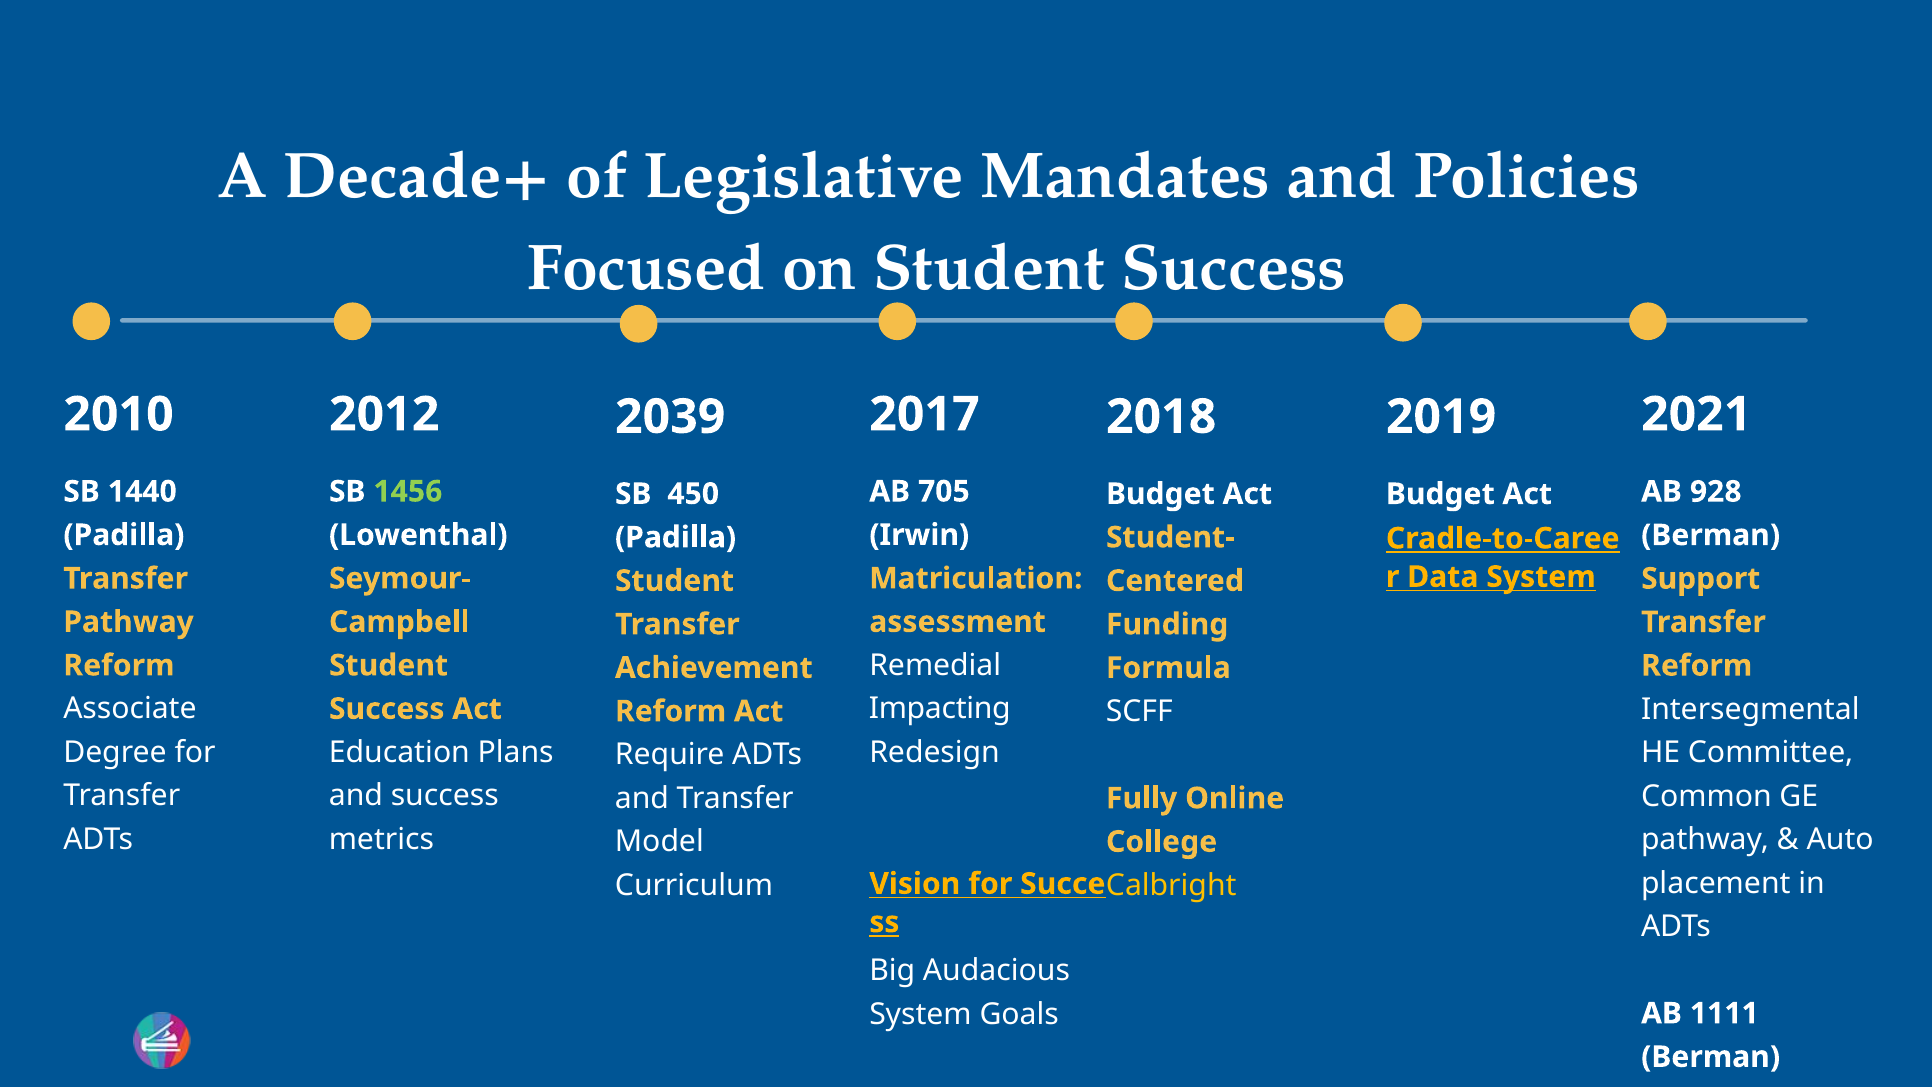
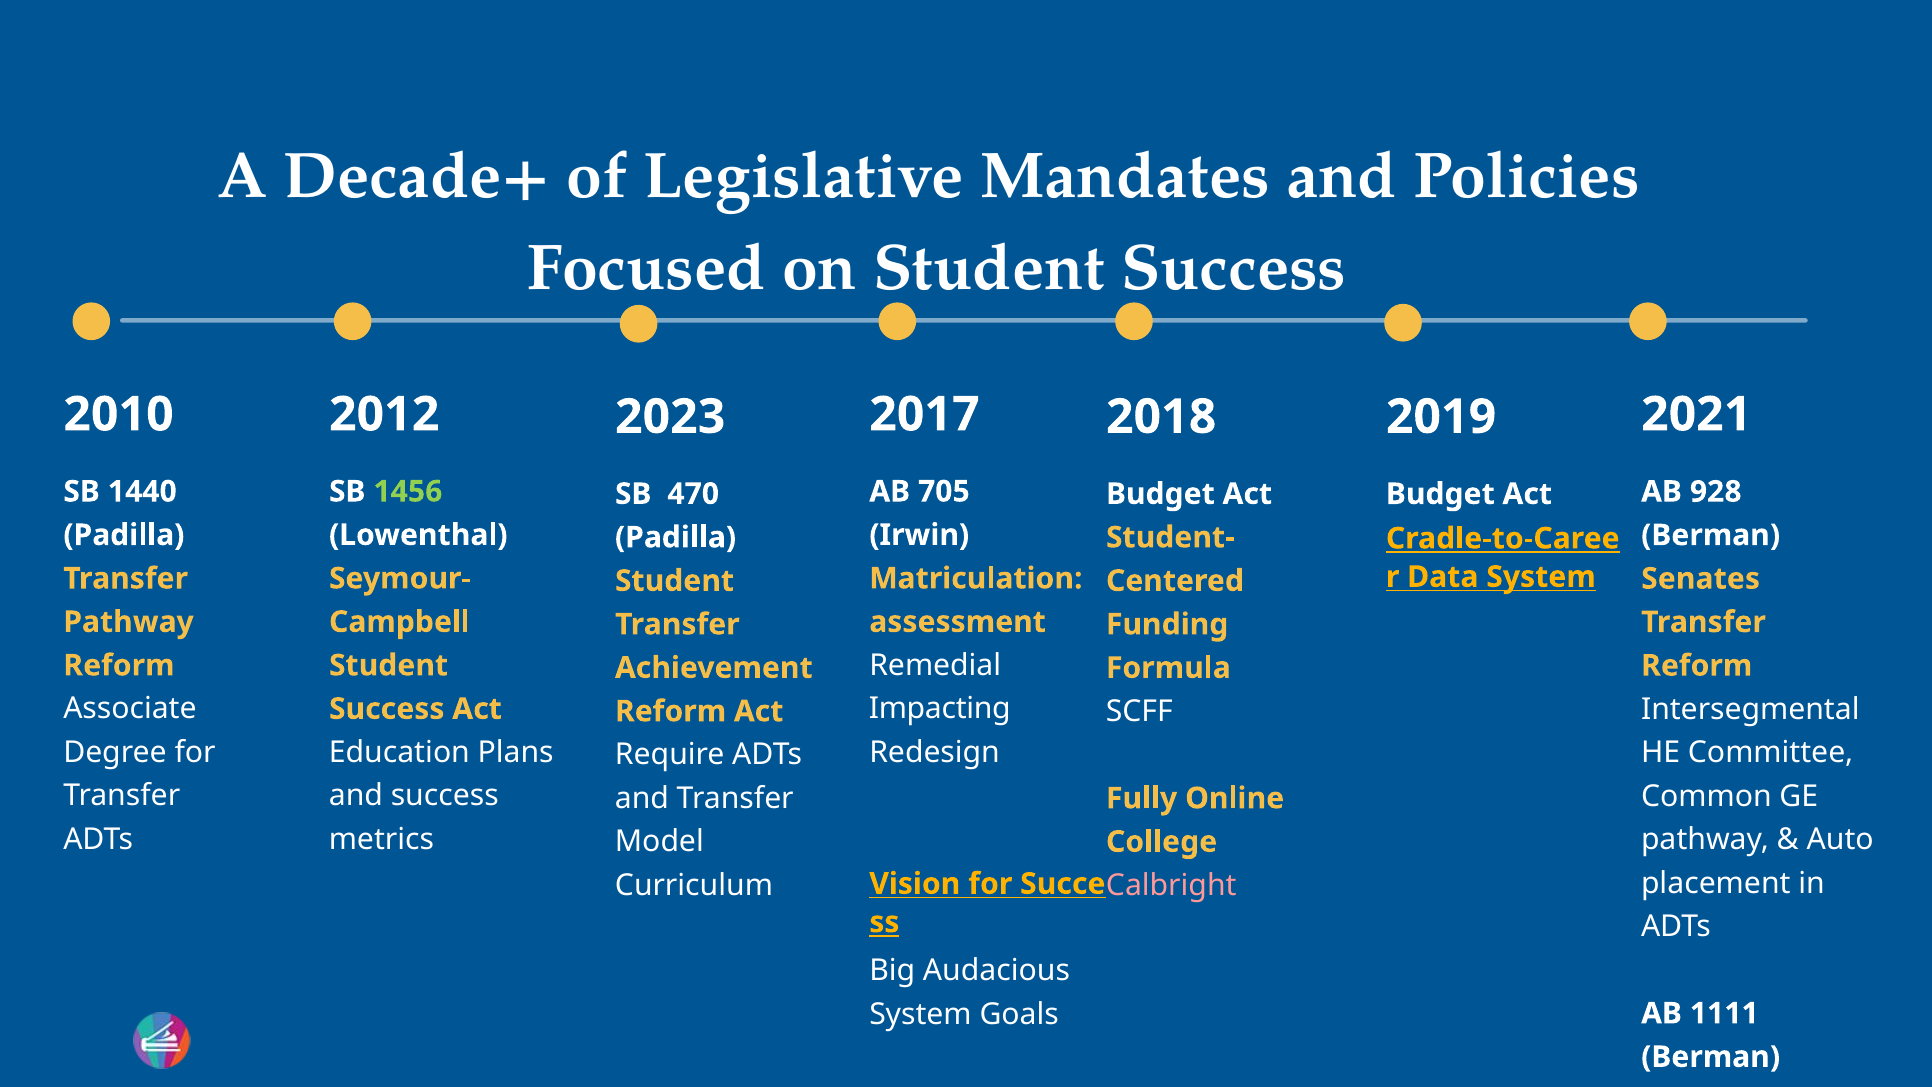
2039: 2039 -> 2023 (670, 417)
450: 450 -> 470 (693, 494)
Support: Support -> Senates (1701, 579)
Calbright colour: yellow -> pink (1171, 885)
